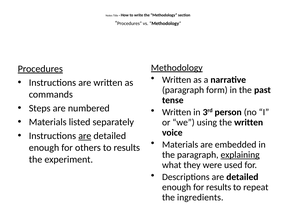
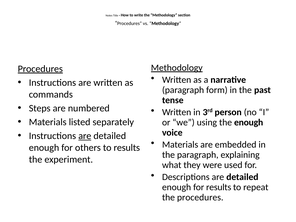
the written: written -> enough (249, 122)
explaining underline: present -> none (240, 155)
the ingredients: ingredients -> procedures (200, 197)
